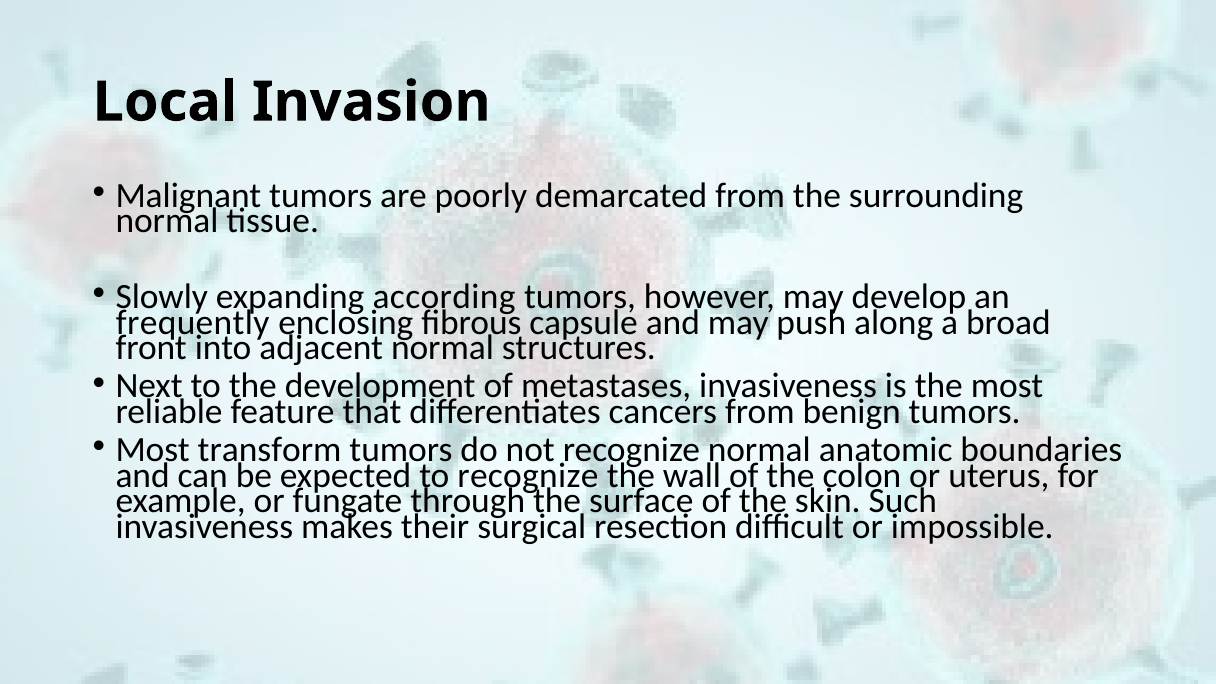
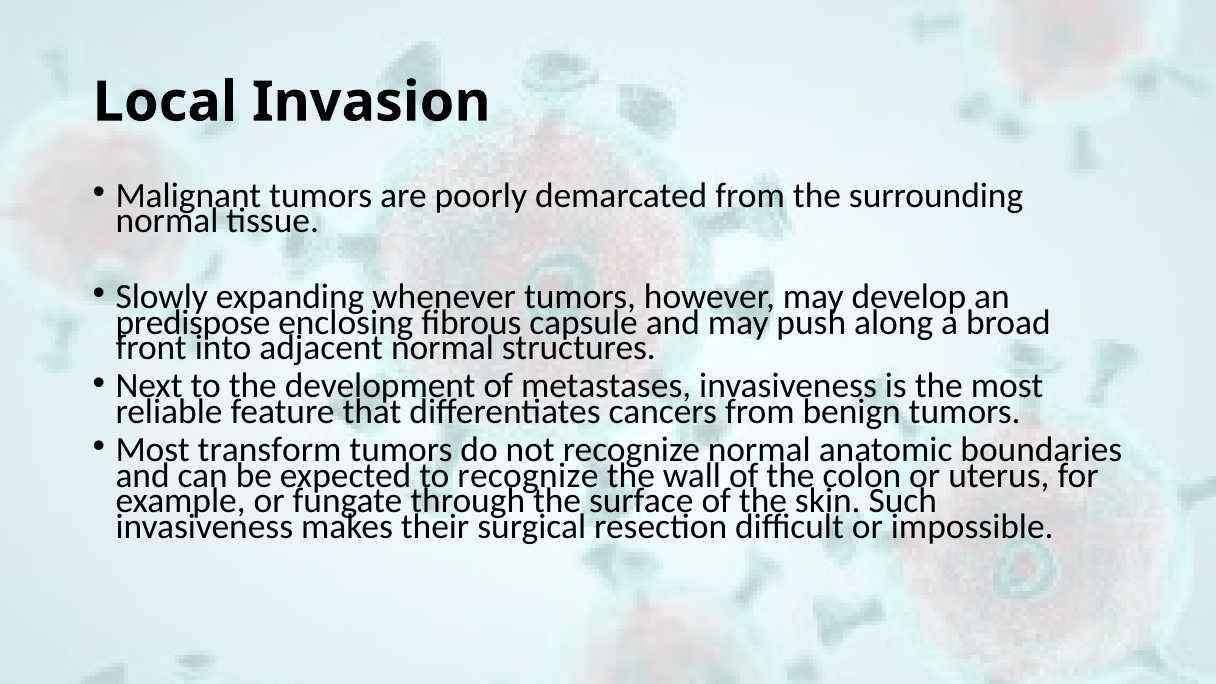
according: according -> whenever (444, 297)
frequently: frequently -> predispose (193, 323)
